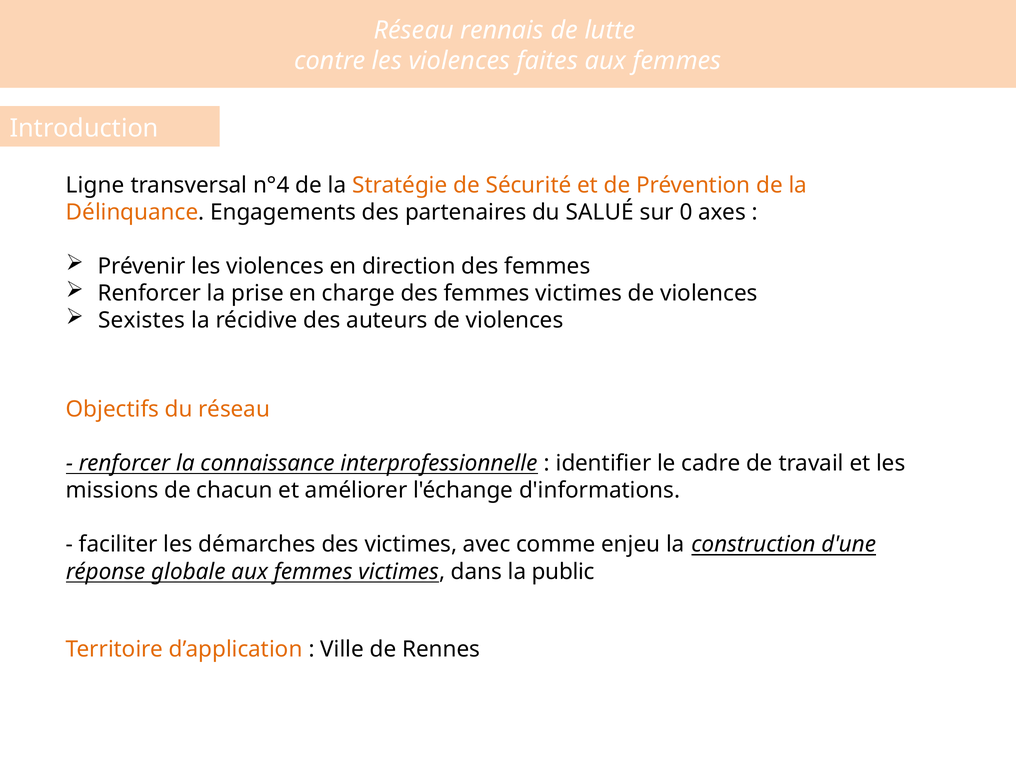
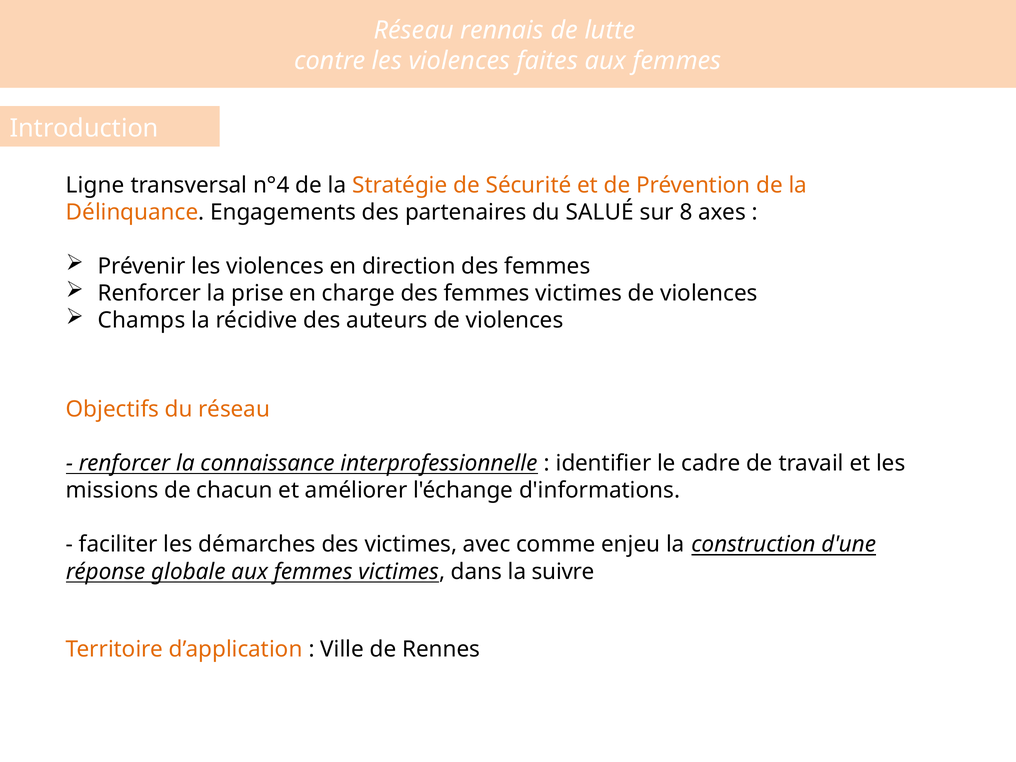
0: 0 -> 8 (686, 212)
Sexistes: Sexistes -> Champs (142, 320)
public: public -> suivre (563, 572)
